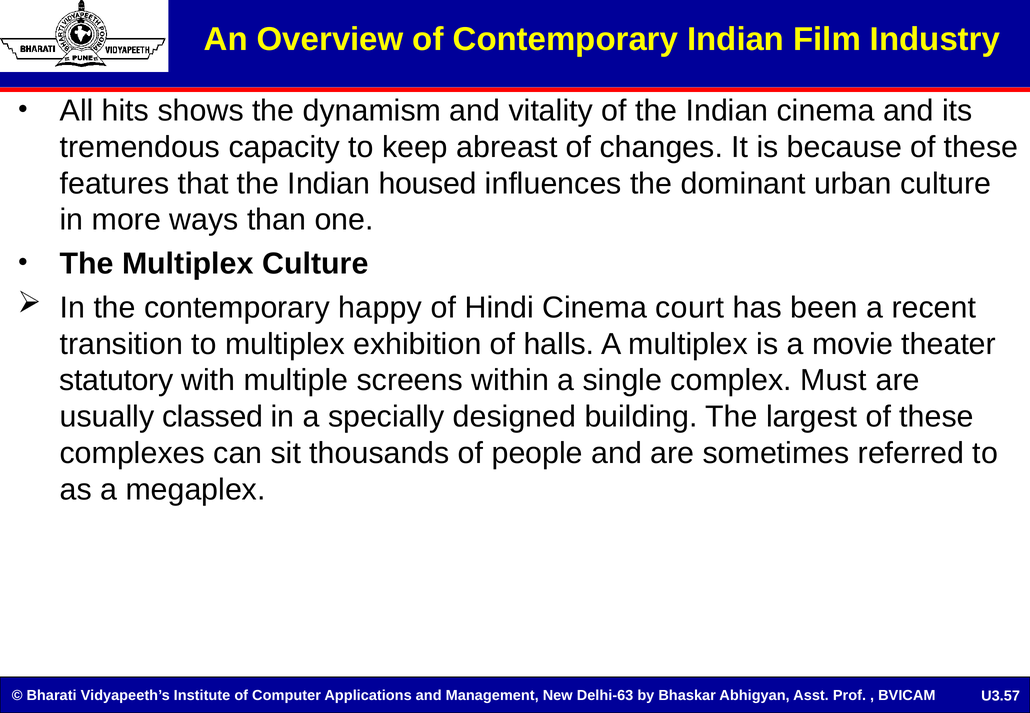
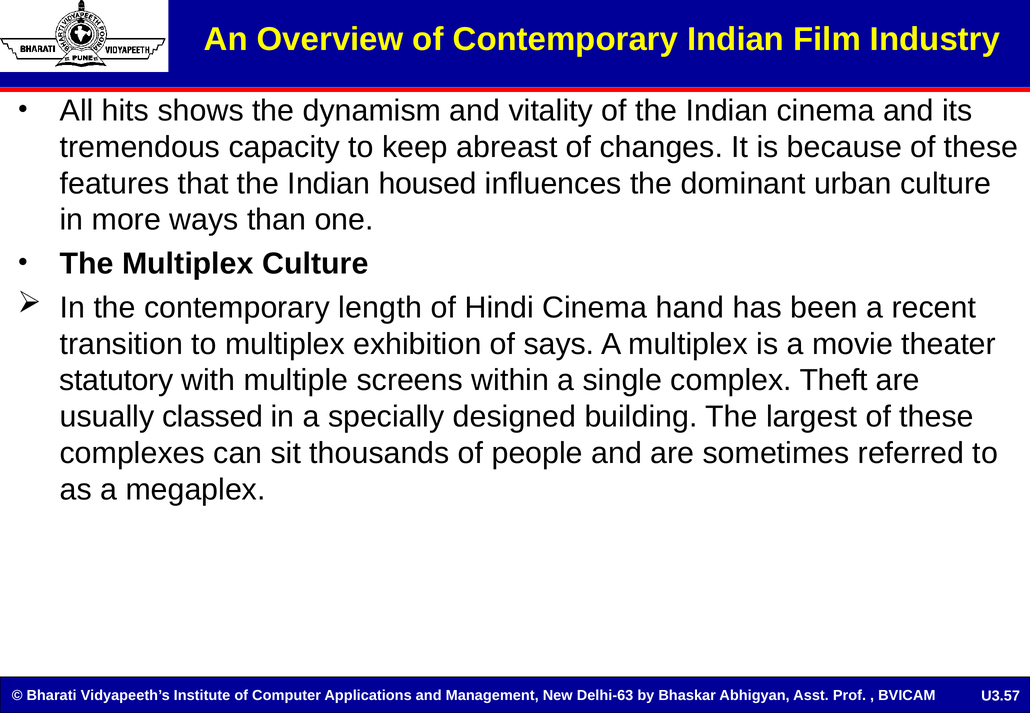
happy: happy -> length (380, 308)
court: court -> hand (690, 308)
halls: halls -> says (559, 344)
Must: Must -> Theft (834, 380)
